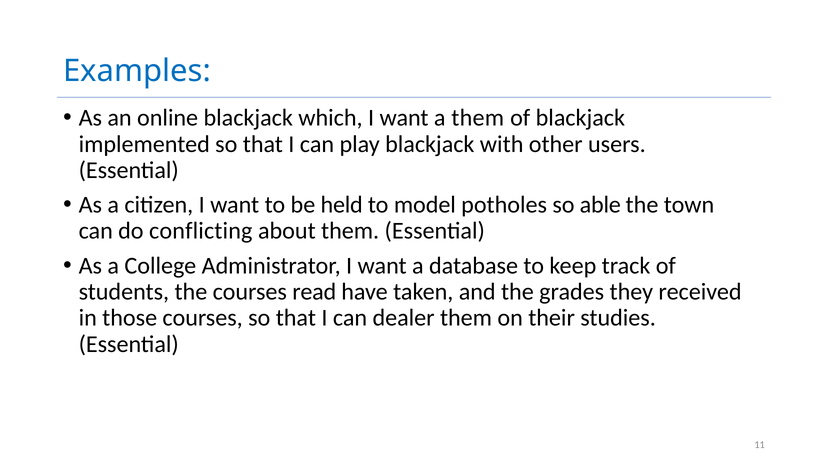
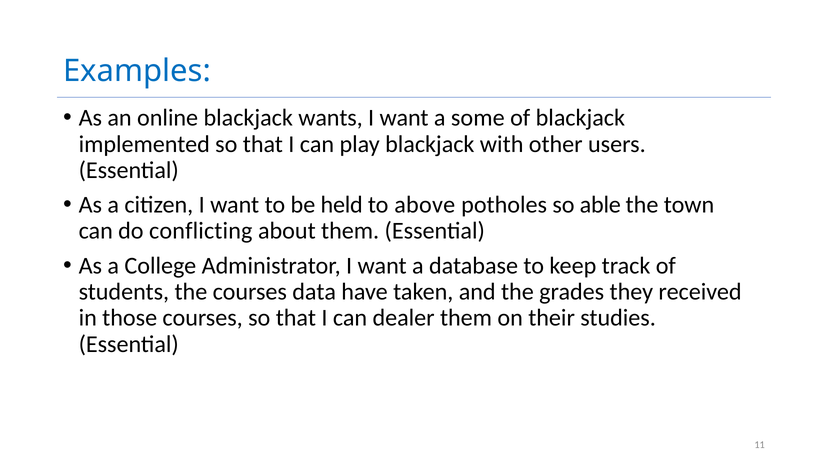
which: which -> wants (330, 118)
a them: them -> some (478, 118)
model: model -> above (425, 205)
read: read -> data (314, 292)
